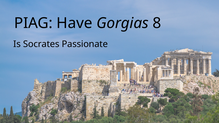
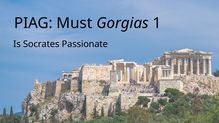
Have: Have -> Must (74, 23)
8: 8 -> 1 (157, 23)
